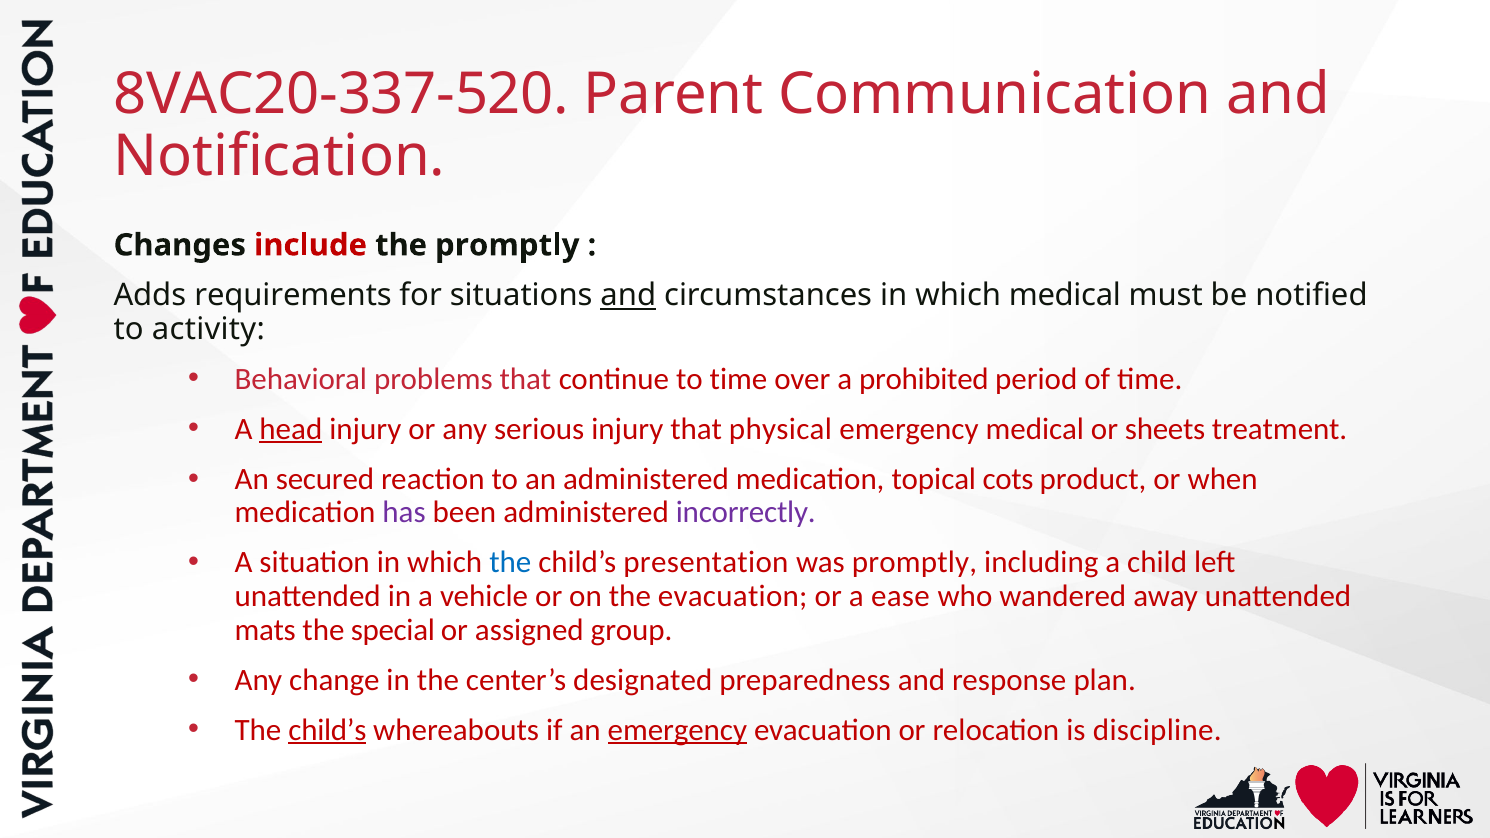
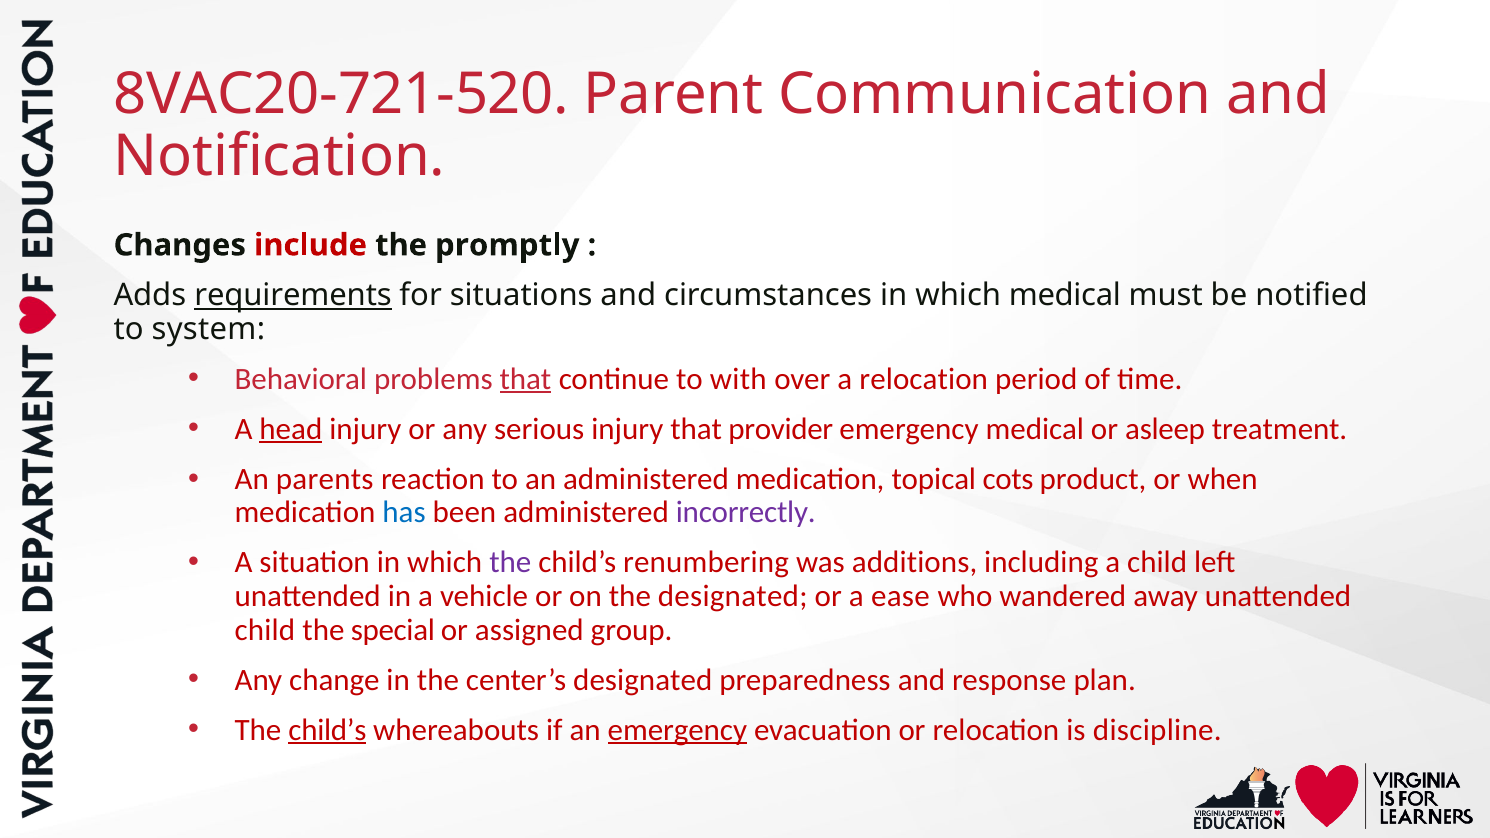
8VAC20-337-520: 8VAC20-337-520 -> 8VAC20-721-520 (341, 94)
requirements underline: none -> present (293, 295)
and underline: present -> none (628, 295)
activity: activity -> system (208, 329)
that underline: none -> present (525, 379)
to time: time -> with (738, 379)
a prohibited: prohibited -> relocation (924, 379)
physical: physical -> provider (781, 429)
sheets: sheets -> asleep (1165, 429)
secured: secured -> parents (325, 479)
has colour: purple -> blue (404, 513)
the colour: blue -> purple (510, 563)
presentation: presentation -> renumbering (706, 563)
was promptly: promptly -> additions (915, 563)
the evacuation: evacuation -> designated (733, 596)
mats: mats -> child (265, 630)
